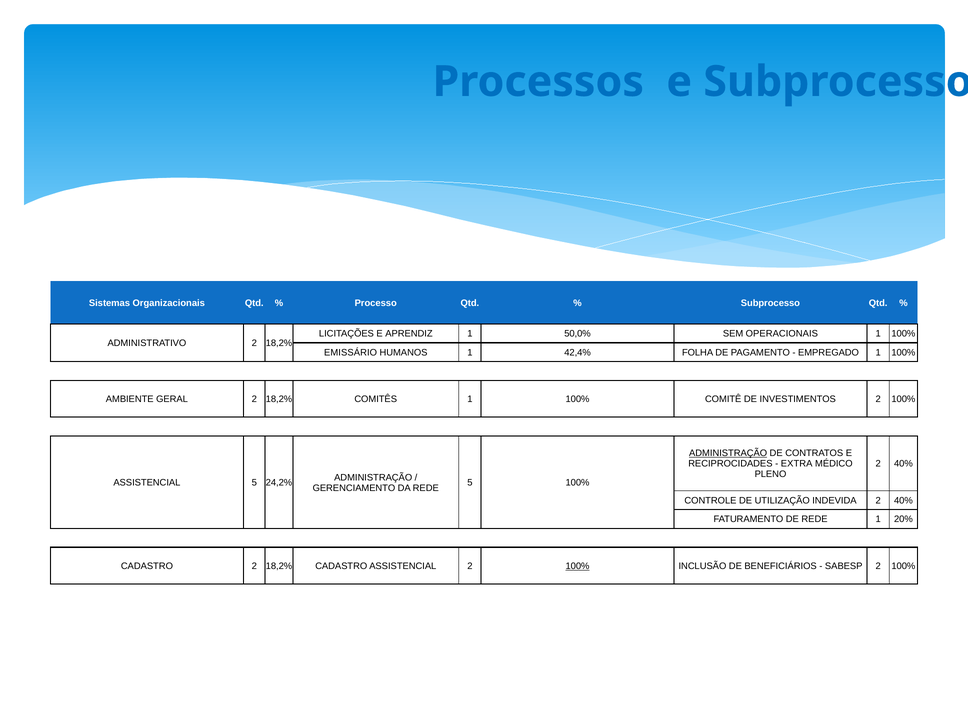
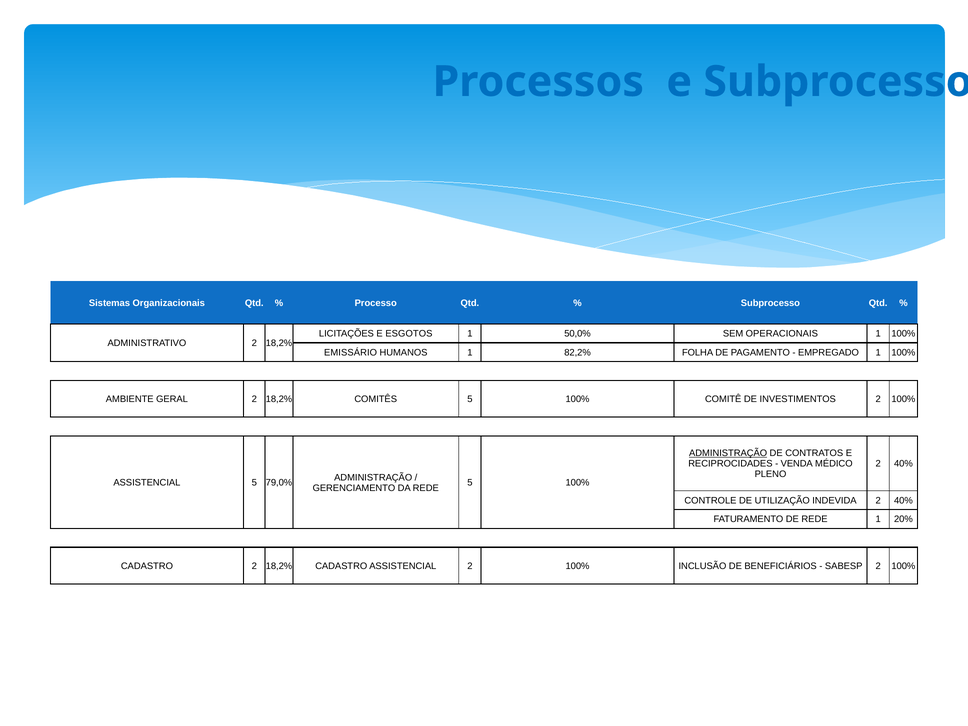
APRENDIZ: APRENDIZ -> ESGOTOS (409, 334)
42,4%: 42,4% -> 82,2% (578, 353)
COMITÊS 1: 1 -> 5 (470, 399)
EXTRA: EXTRA -> VENDA (797, 464)
24,2%: 24,2% -> 79,0% (279, 483)
100% underline: present -> none (578, 566)
